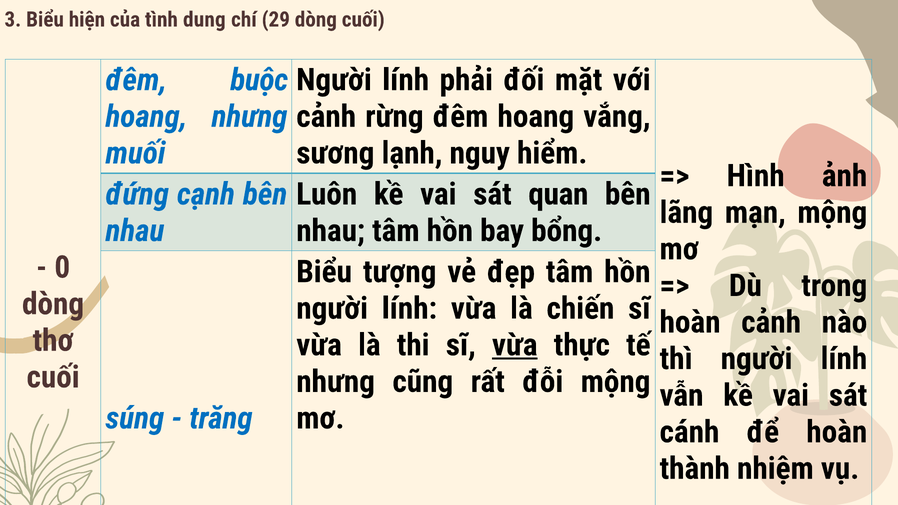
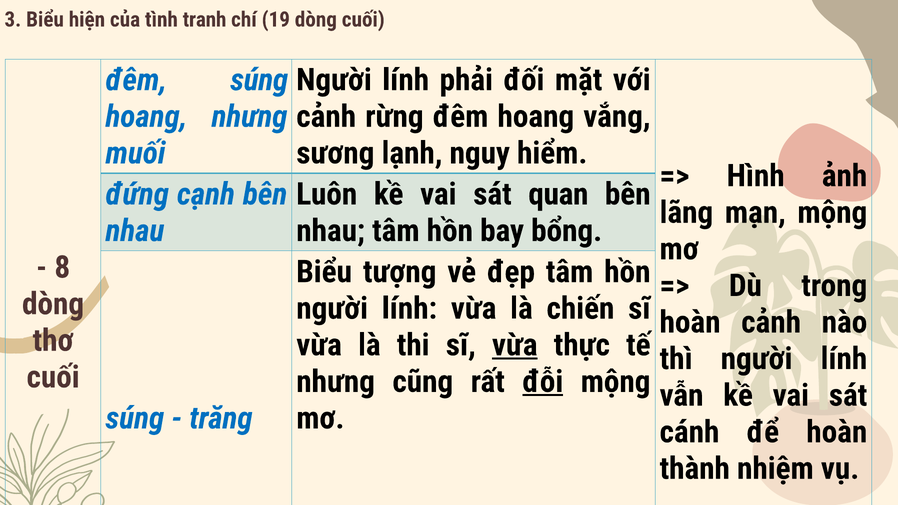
dung: dung -> tranh (205, 20)
29: 29 -> 19 (276, 20)
đêm buộc: buộc -> súng (259, 80)
0: 0 -> 8 (62, 267)
đỗi underline: none -> present (543, 382)
